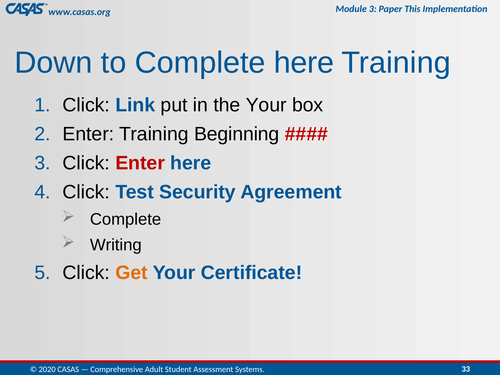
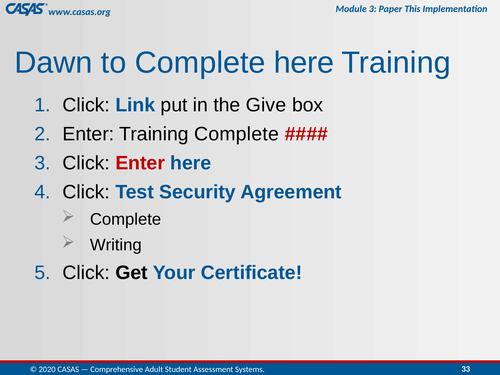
Down: Down -> Dawn (53, 63)
the Your: Your -> Give (266, 105)
Training Beginning: Beginning -> Complete (237, 134)
Get colour: orange -> black (132, 273)
